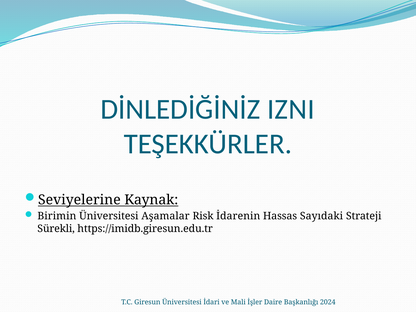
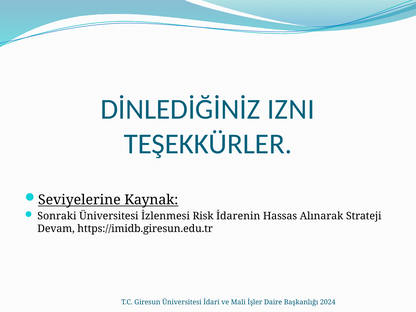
Birimin: Birimin -> Sonraki (57, 216)
Aşamalar: Aşamalar -> İzlenmesi (165, 216)
Sayıdaki: Sayıdaki -> Alınarak (322, 216)
Sürekli: Sürekli -> Devam (56, 229)
